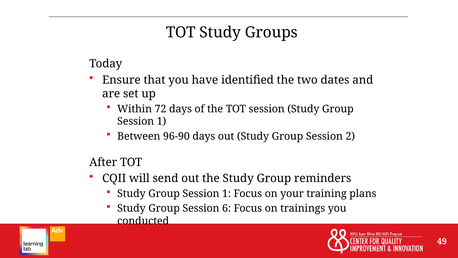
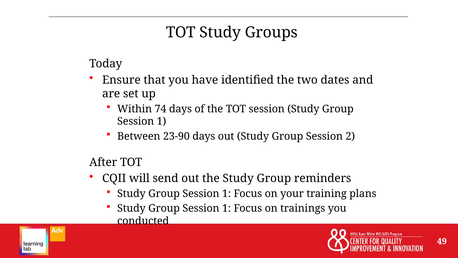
72: 72 -> 74 (161, 109)
96-90: 96-90 -> 23-90 (176, 136)
6: 6 -> 1 (227, 208)
